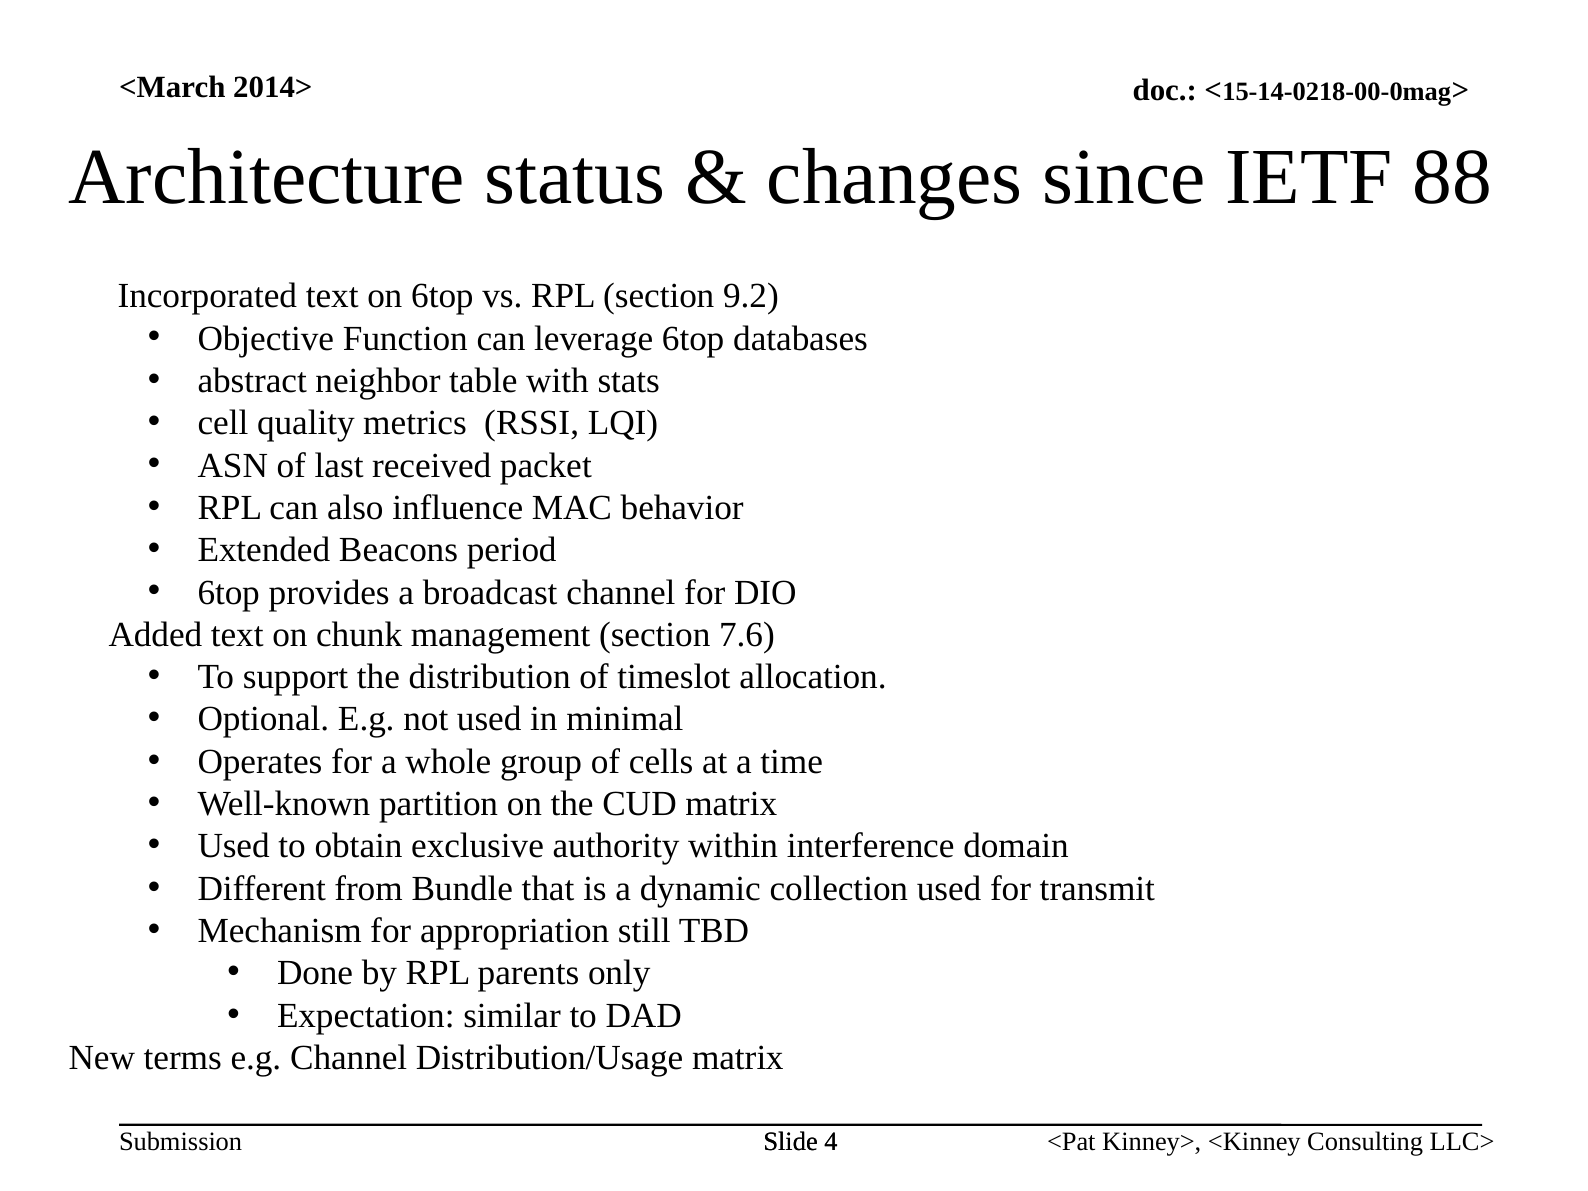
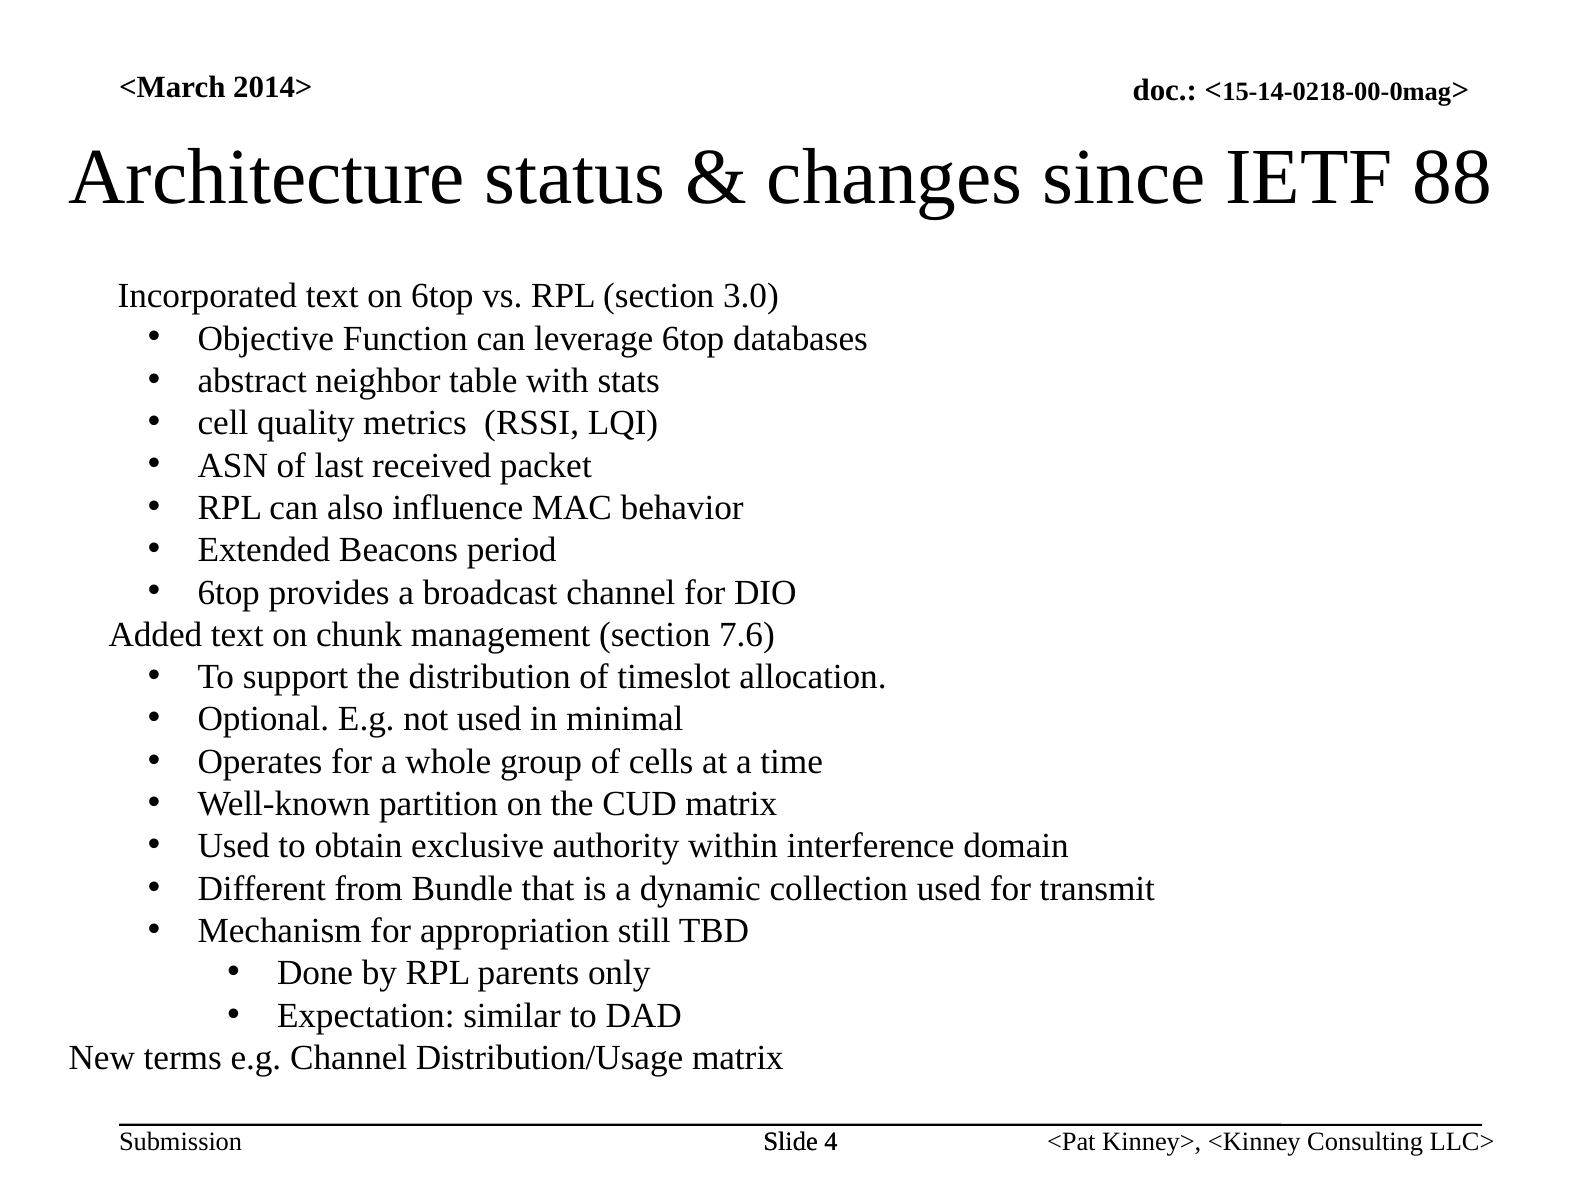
9.2: 9.2 -> 3.0 (751, 296)
